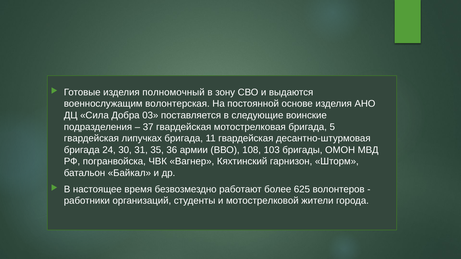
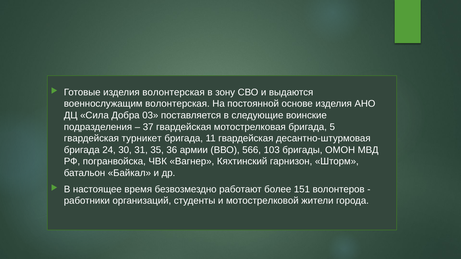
изделия полномочный: полномочный -> волонтерская (174, 92)
липучках: липучках -> турникет (142, 139)
108: 108 -> 566 (252, 150)
625: 625 -> 151 (302, 189)
